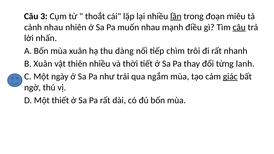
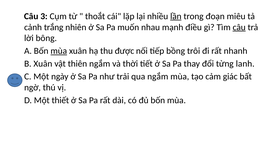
cảnh nhau: nhau -> trắng (54, 27)
nhấn: nhấn -> bông (46, 38)
mùa underline: none -> present (59, 51)
dàng: dàng -> được (124, 51)
chìm: chìm -> bồng (176, 51)
thiên nhiều: nhiều -> ngắm (100, 64)
giác underline: present -> none (230, 77)
